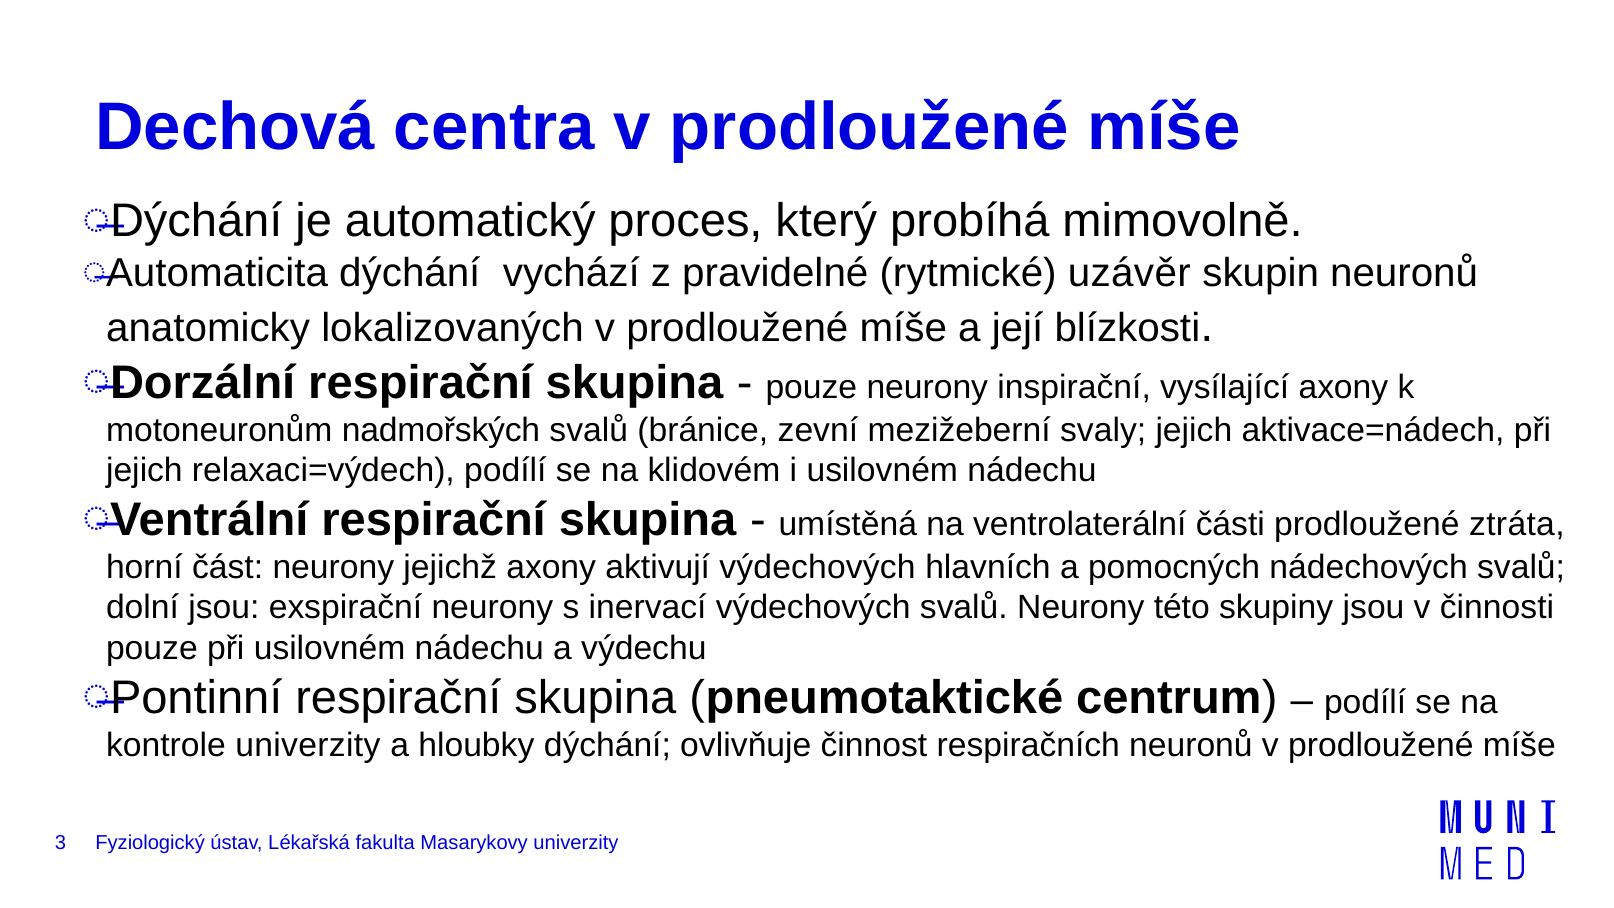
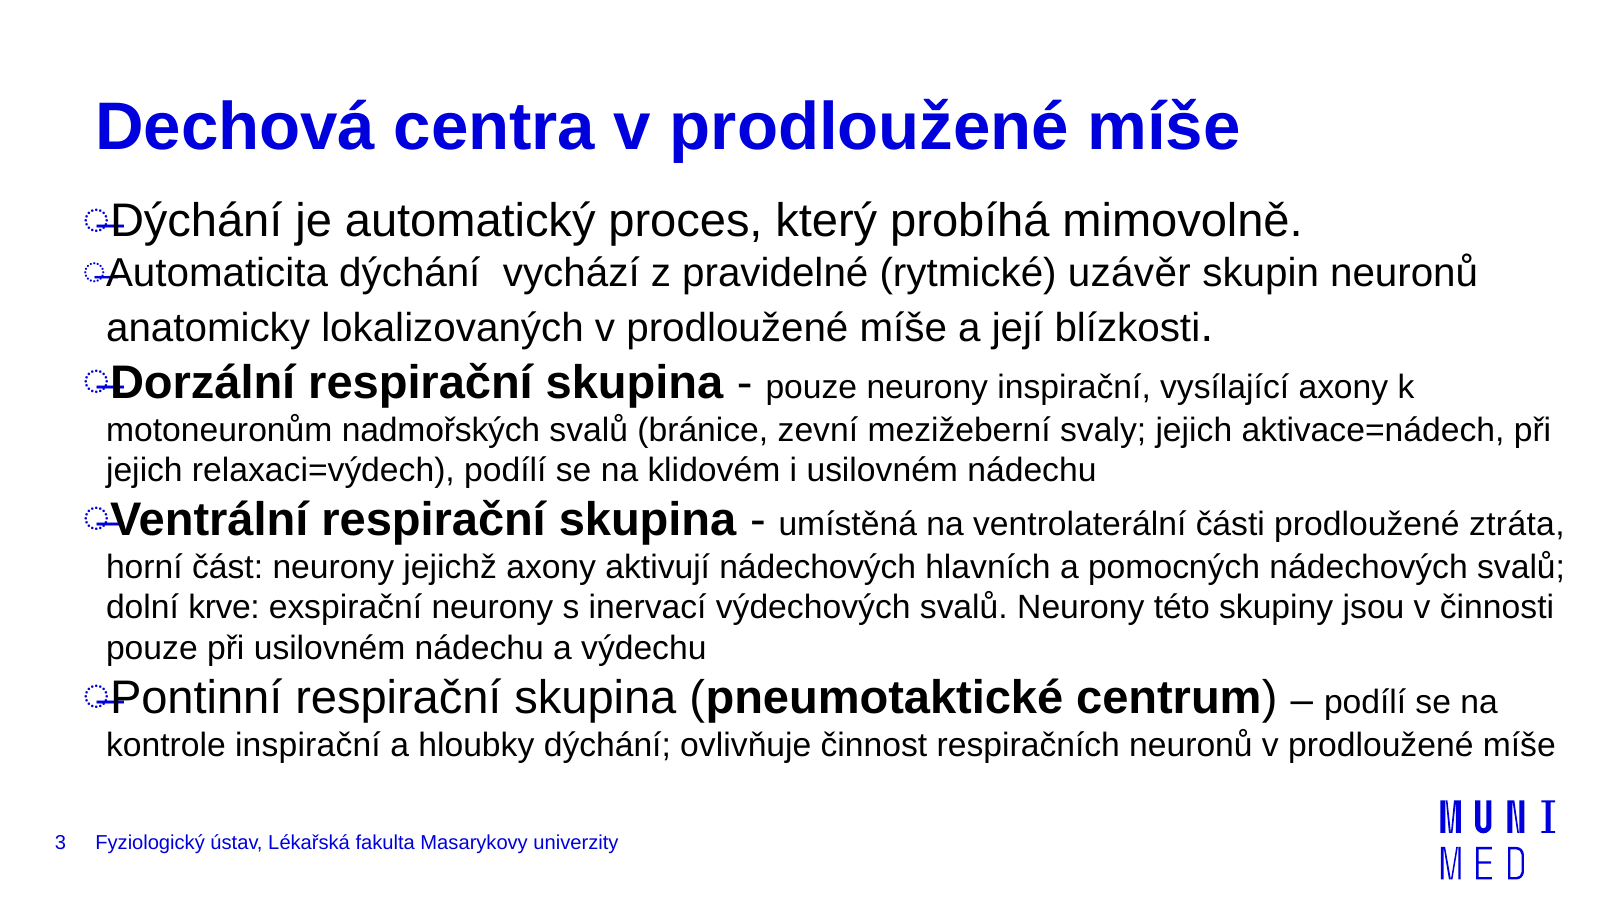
aktivují výdechových: výdechových -> nádechových (818, 567)
dolní jsou: jsou -> krve (224, 608)
kontrole univerzity: univerzity -> inspirační (308, 745)
